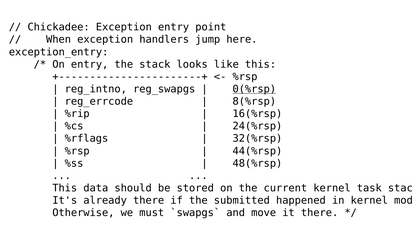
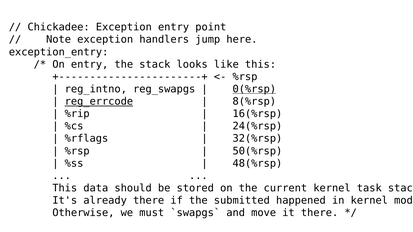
When: When -> Note (59, 40)
reg_errcode underline: none -> present (99, 102)
44(%rsp: 44(%rsp -> 50(%rsp (257, 151)
